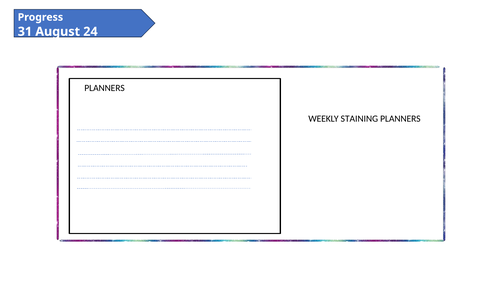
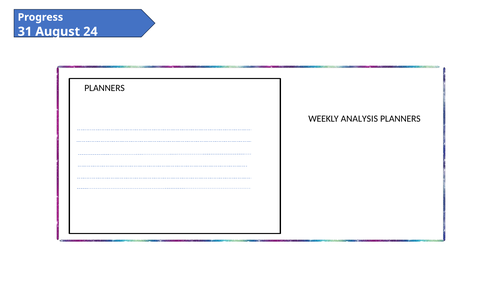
STAINING: STAINING -> ANALYSIS (359, 118)
